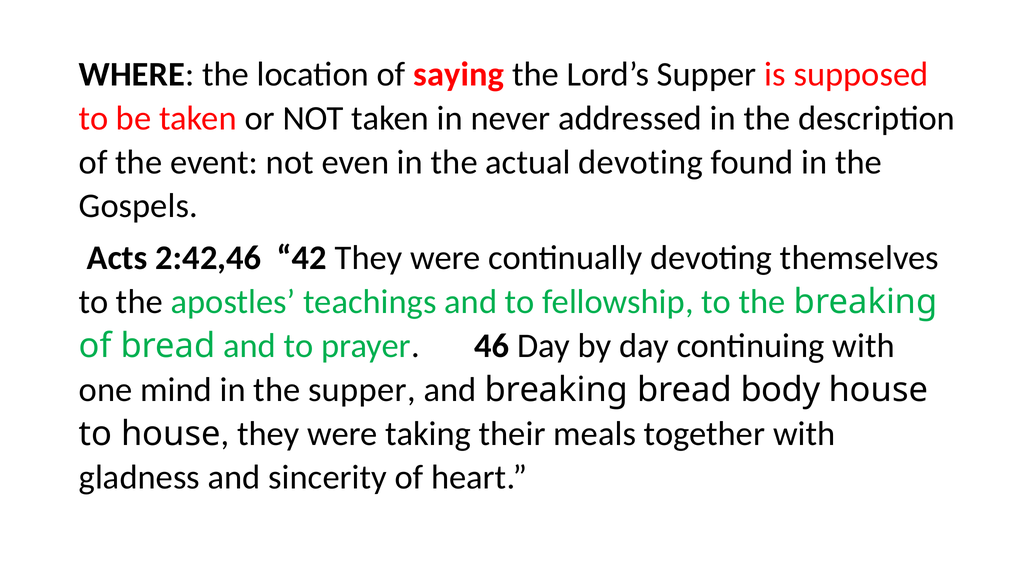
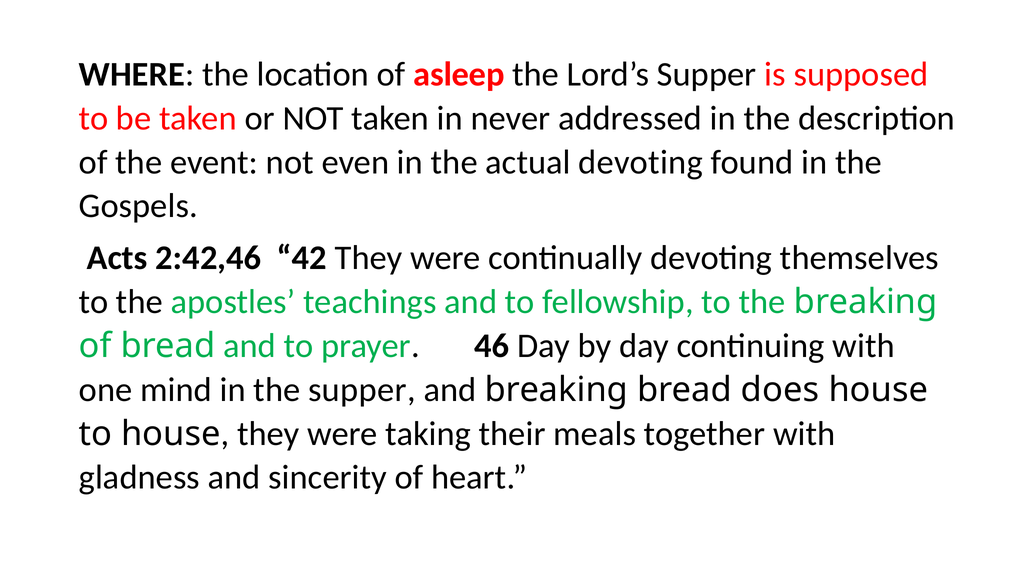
saying: saying -> asleep (459, 74)
body: body -> does (780, 390)
